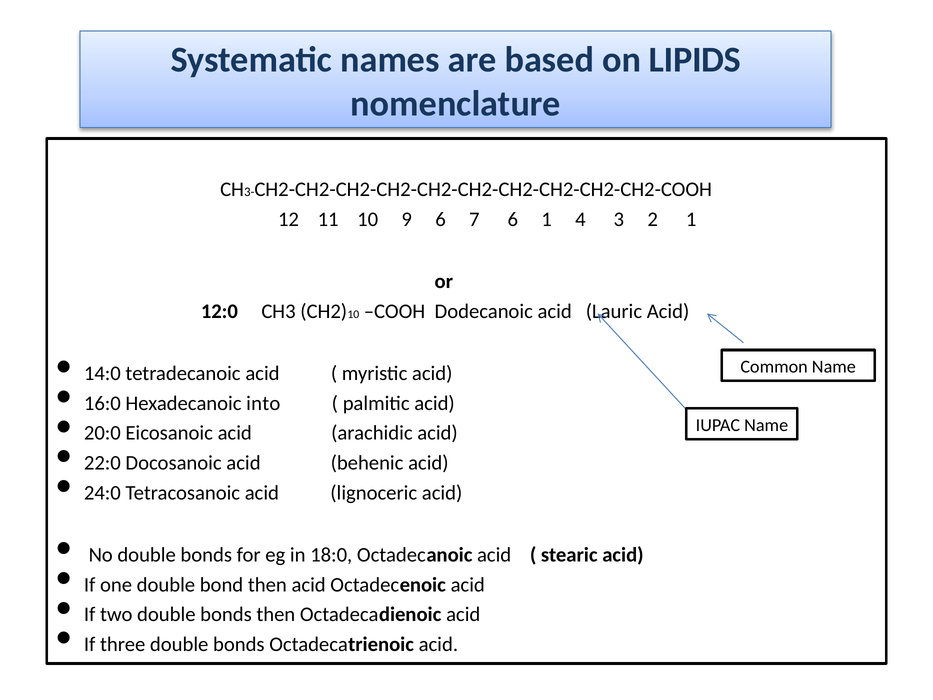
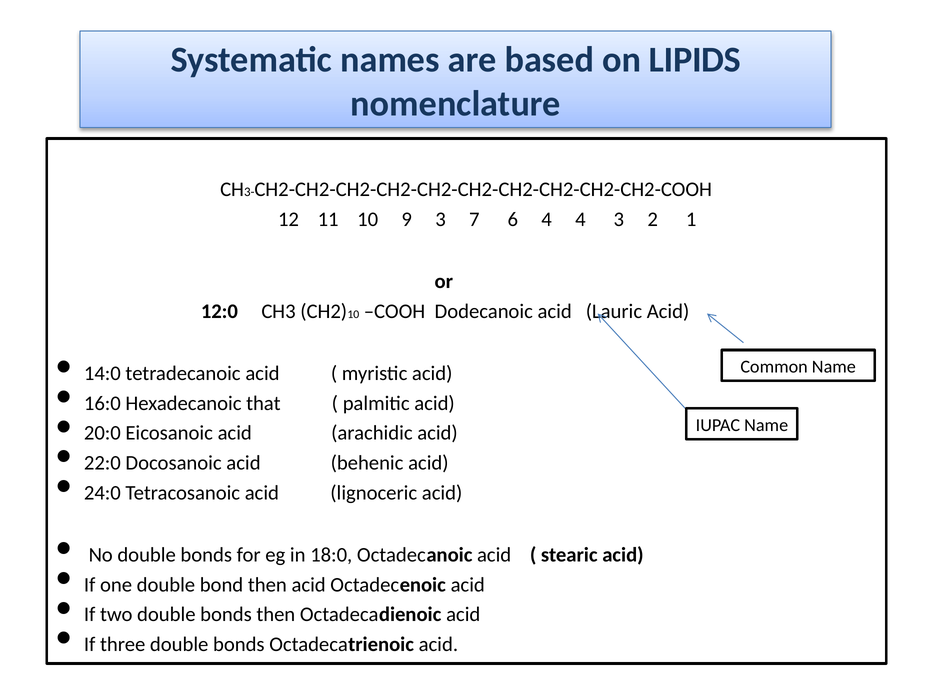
9 6: 6 -> 3 (441, 219)
6 1: 1 -> 4 (547, 219)
into: into -> that (263, 403)
